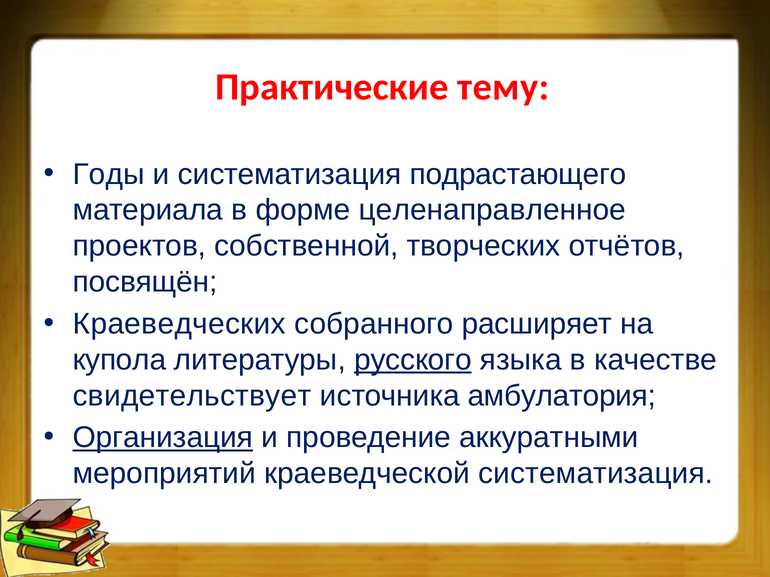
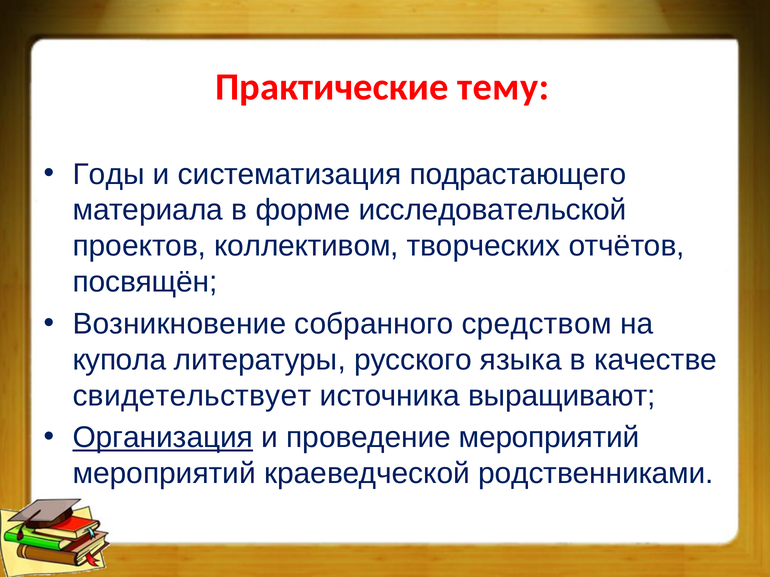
целенаправленное: целенаправленное -> исследовательской (493, 210)
собственной: собственной -> коллективом (307, 246)
Краеведческих: Краеведческих -> Возникновение (179, 324)
расширяет: расширяет -> средством (537, 324)
русского underline: present -> none (413, 360)
амбулатория: амбулатория -> выращивают (562, 396)
проведение аккуратными: аккуратными -> мероприятий (549, 438)
краеведческой систематизация: систематизация -> родственниками (596, 474)
